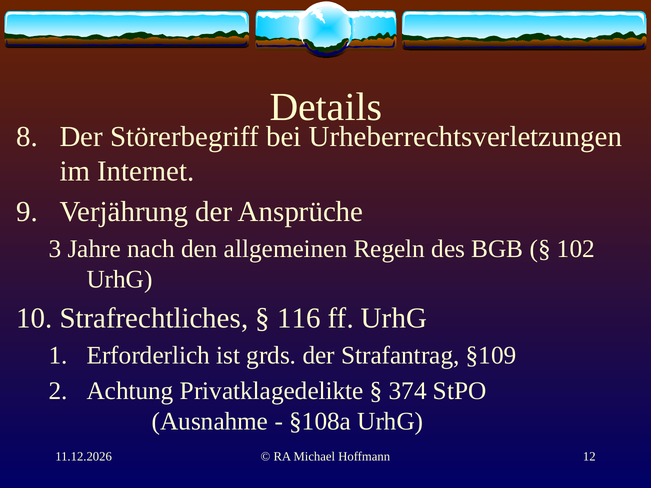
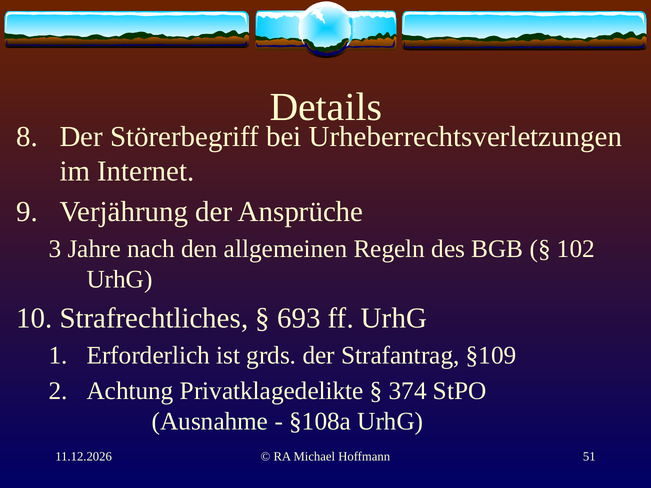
116: 116 -> 693 (299, 318)
12: 12 -> 51 (589, 457)
